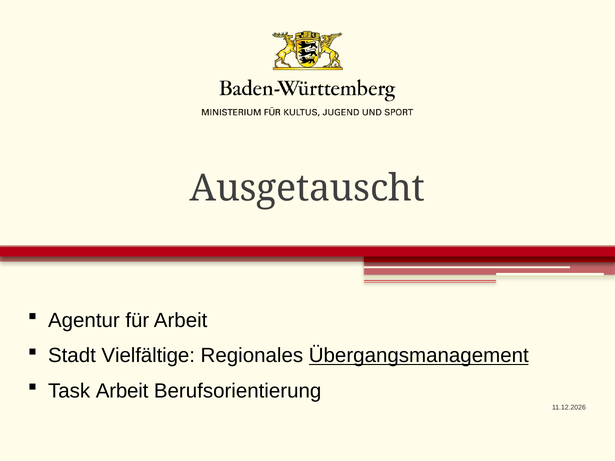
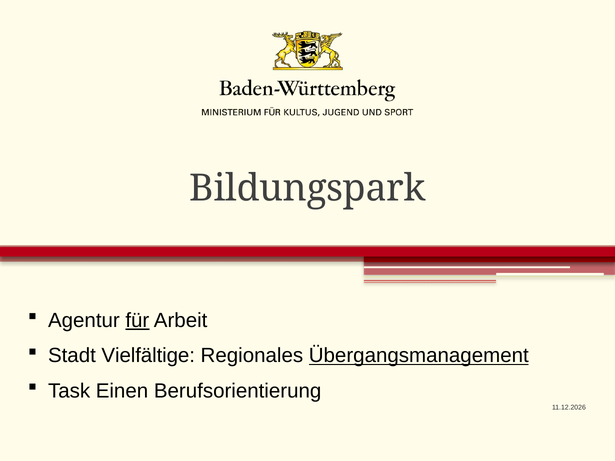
Ausgetauscht: Ausgetauscht -> Bildungspark (308, 188)
für underline: none -> present (137, 321)
Task Arbeit: Arbeit -> Einen (122, 391)
